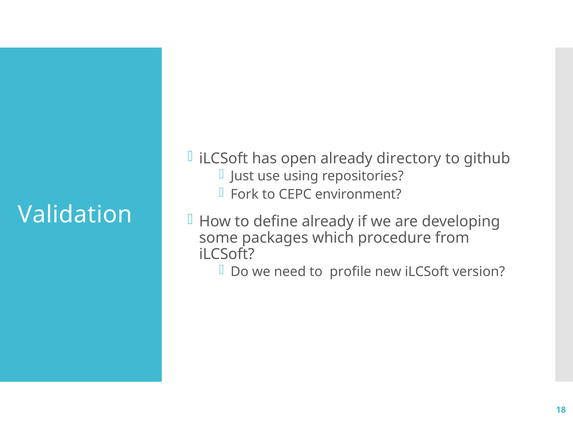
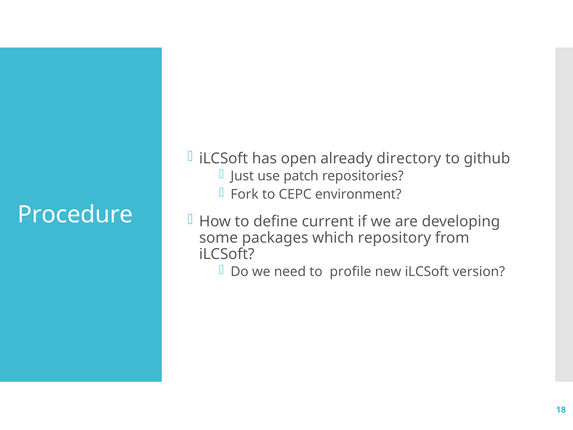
using: using -> patch (301, 176)
Validation: Validation -> Procedure (75, 214)
define already: already -> current (328, 221)
procedure: procedure -> repository (394, 238)
